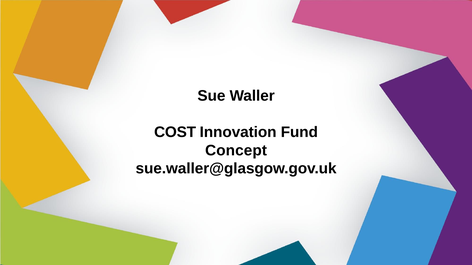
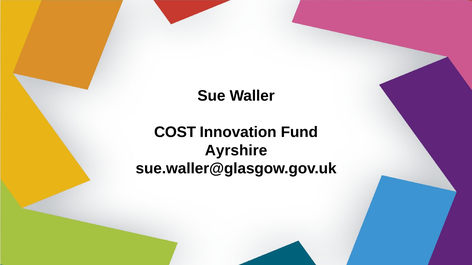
Concept: Concept -> Ayrshire (236, 151)
